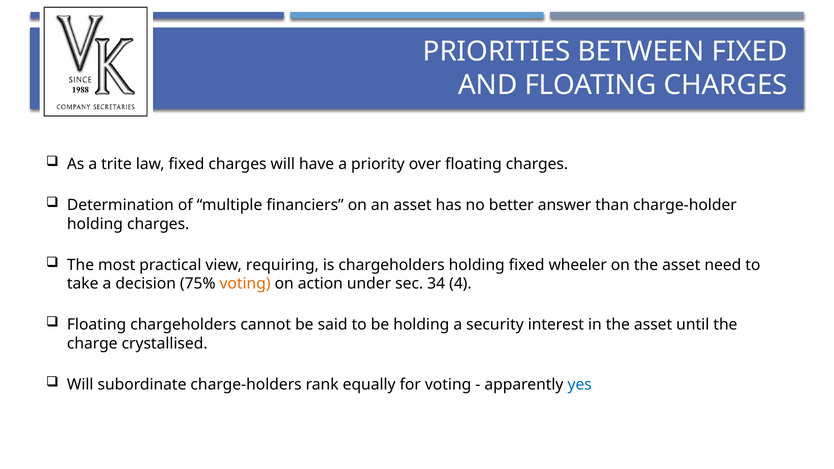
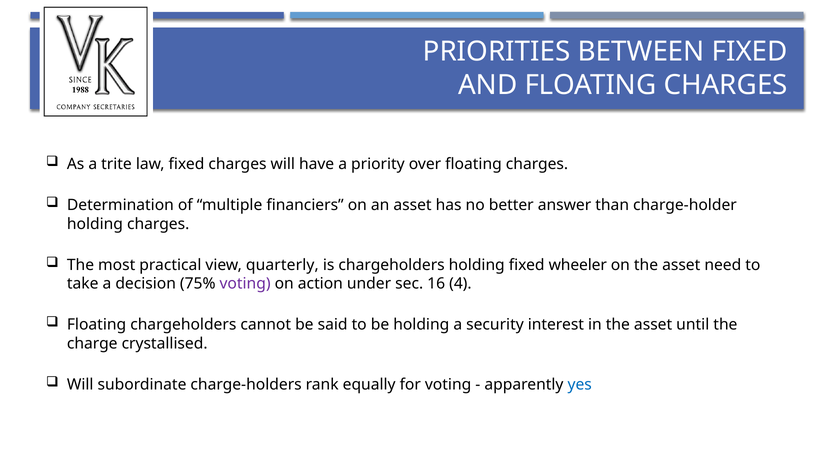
requiring: requiring -> quarterly (282, 265)
voting colour: orange -> purple (245, 284)
34: 34 -> 16 (436, 284)
